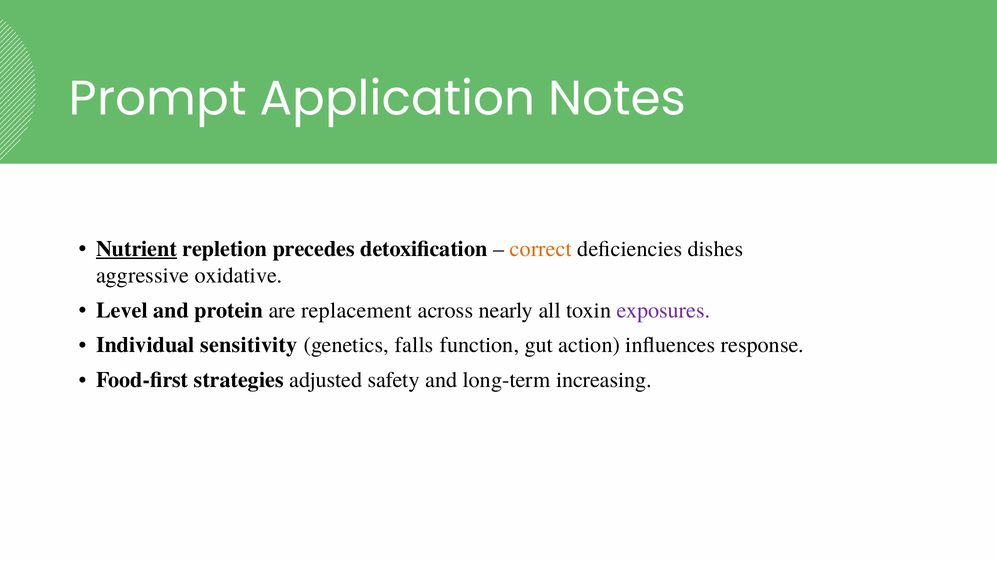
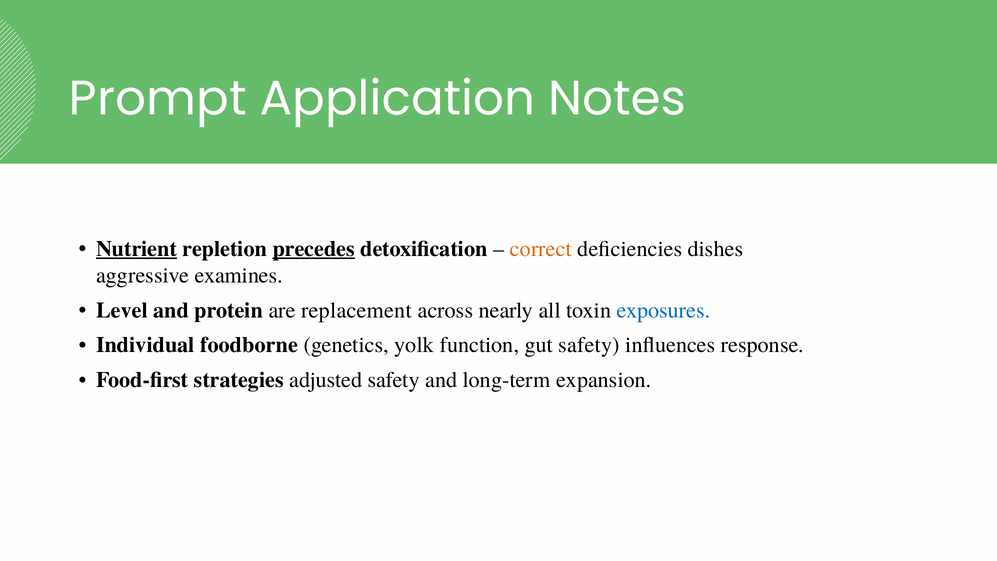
precedes underline: none -> present (314, 249)
oxidative: oxidative -> examines (239, 275)
exposures colour: purple -> blue (663, 310)
sensitivity: sensitivity -> foodborne (249, 345)
falls: falls -> yolk (414, 345)
gut action: action -> safety (589, 345)
increasing: increasing -> expansion (604, 380)
